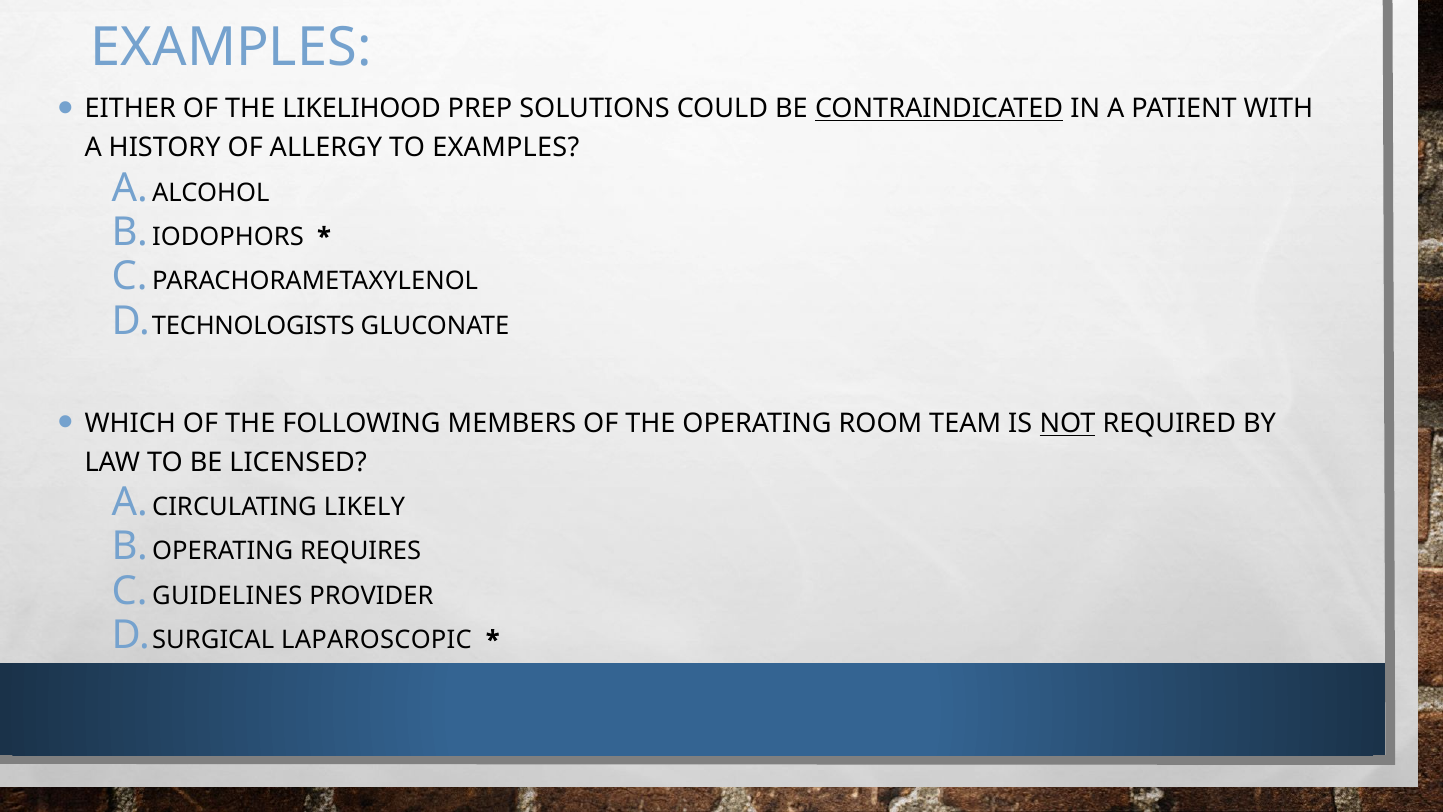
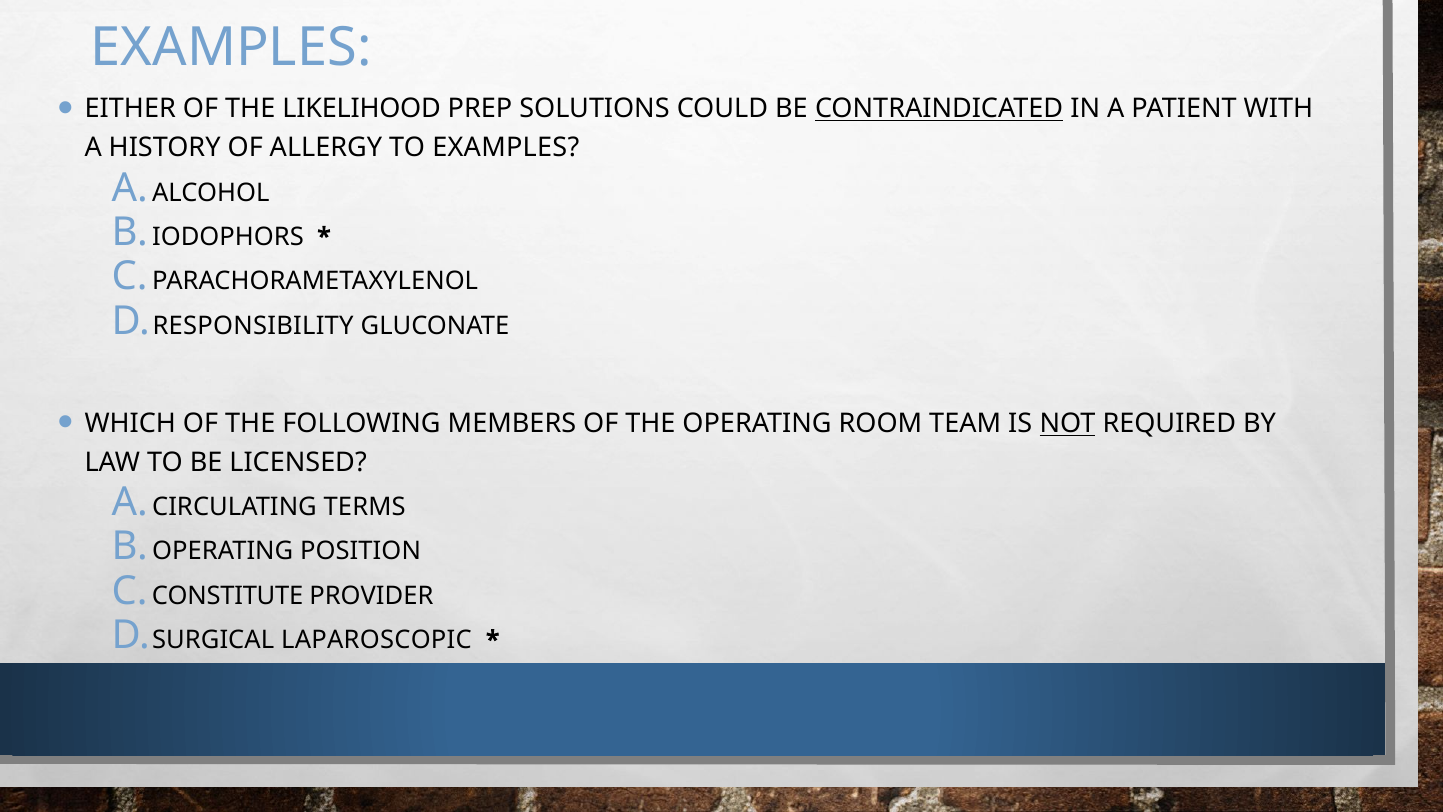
TECHNOLOGISTS: TECHNOLOGISTS -> RESPONSIBILITY (253, 325)
LIKELY: LIKELY -> TERMS (365, 507)
REQUIRES: REQUIRES -> POSITION (360, 551)
GUIDELINES: GUIDELINES -> CONSTITUTE (228, 596)
